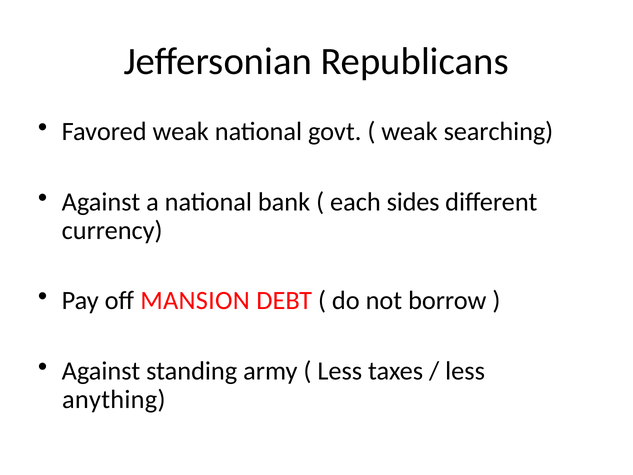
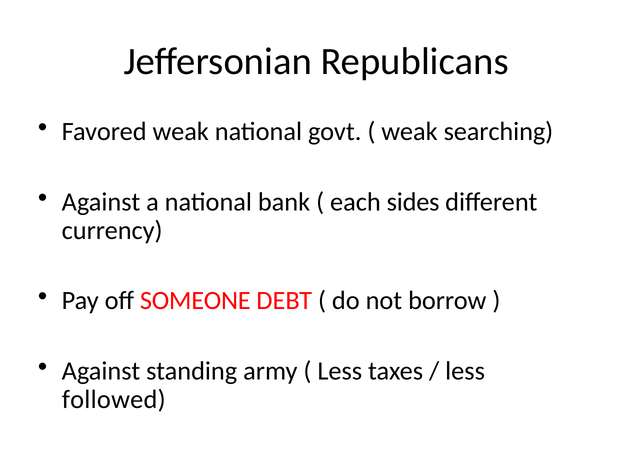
MANSION: MANSION -> SOMEONE (195, 301)
anything: anything -> followed (114, 399)
